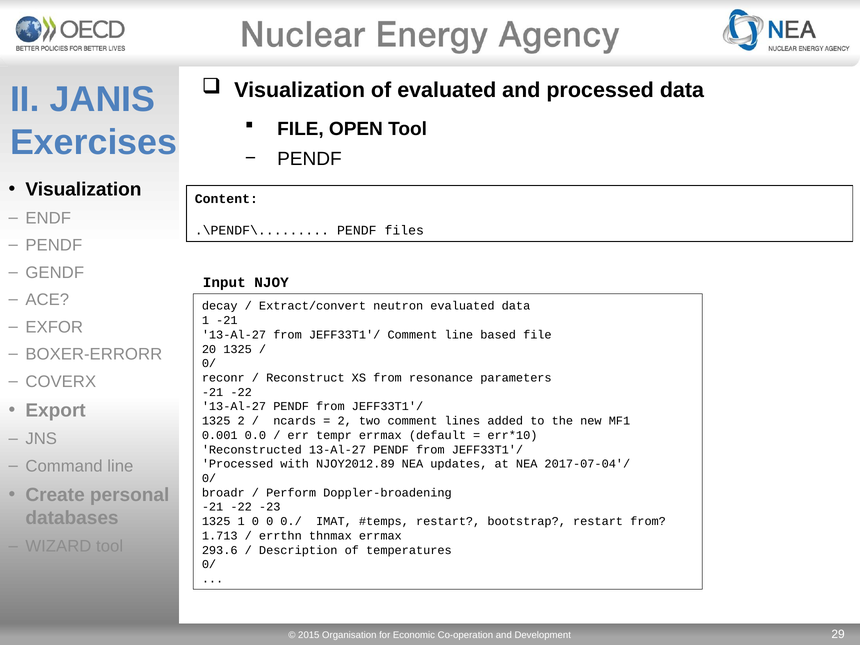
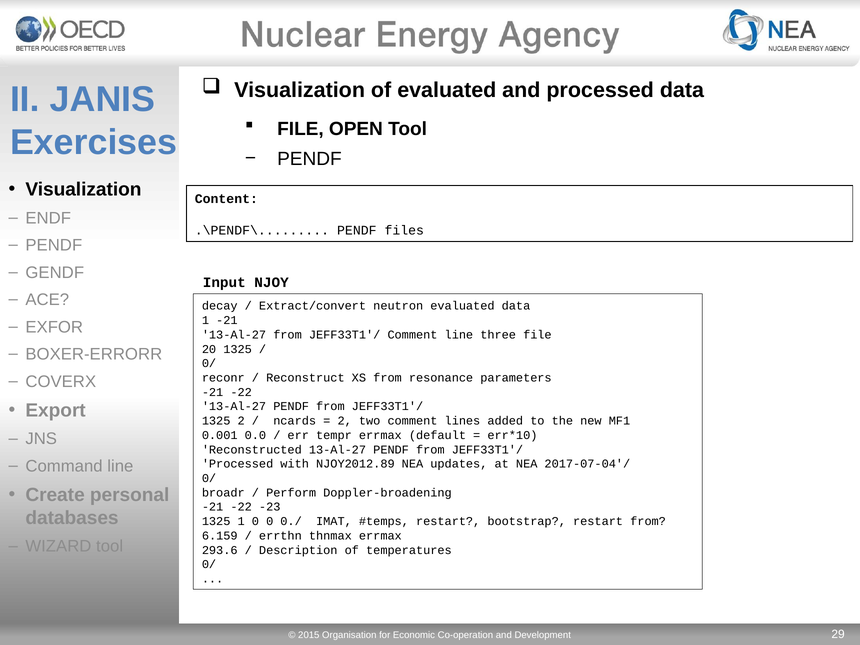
based: based -> three (498, 335)
1.713: 1.713 -> 6.159 (220, 536)
